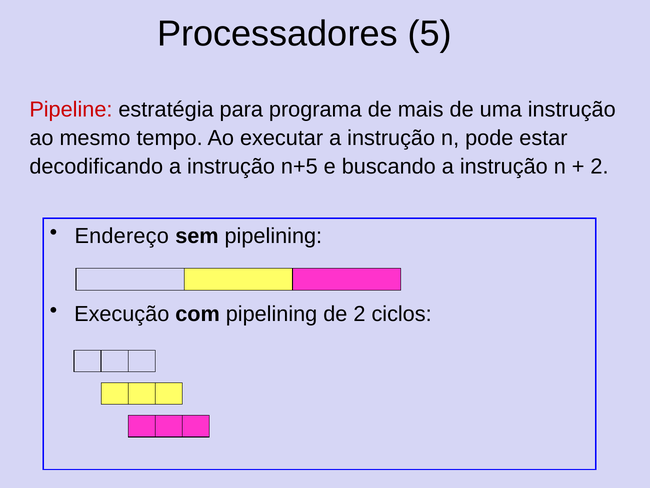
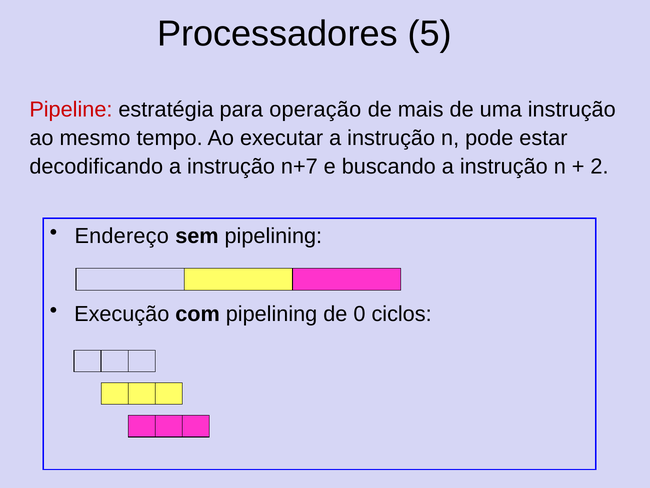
programa: programa -> operação (315, 109)
n+5: n+5 -> n+7 (299, 167)
de 2: 2 -> 0 (359, 314)
